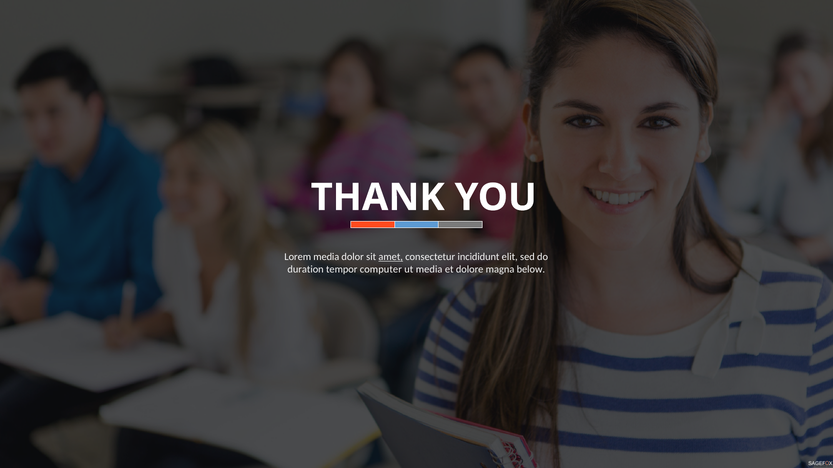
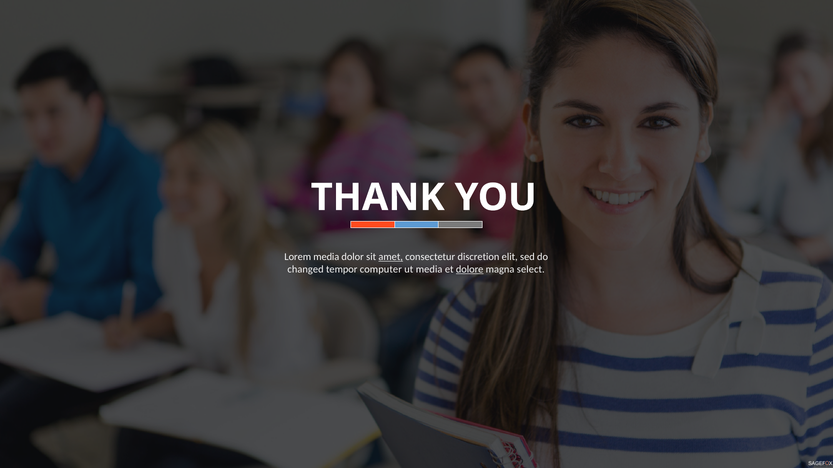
incididunt: incididunt -> discretion (478, 257)
duration: duration -> changed (306, 270)
dolore underline: none -> present (470, 270)
below: below -> select (531, 270)
